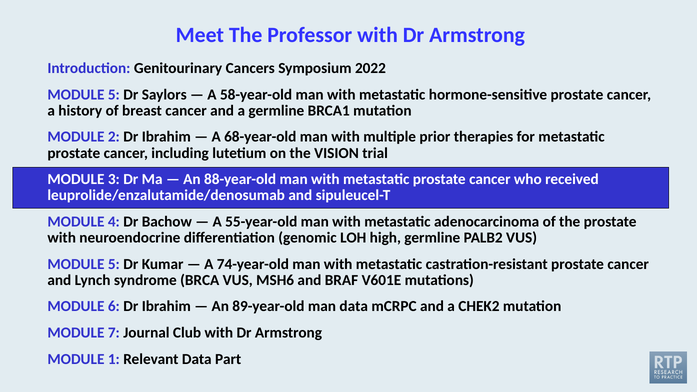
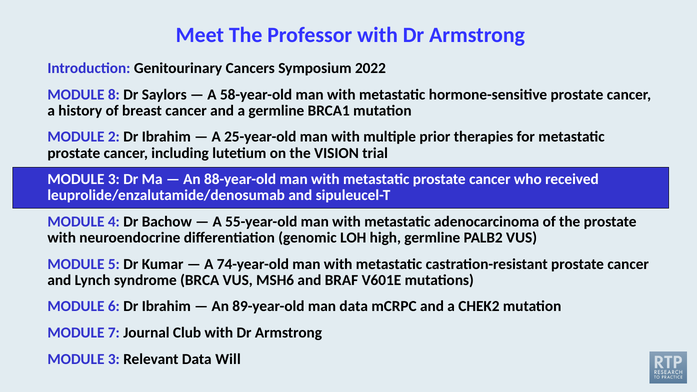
5: 5 -> 8 (114, 94)
68-year-old: 68-year-old -> 25-year-old (260, 137)
1: 1 -> 3 (114, 359)
Part: Part -> Will (228, 359)
